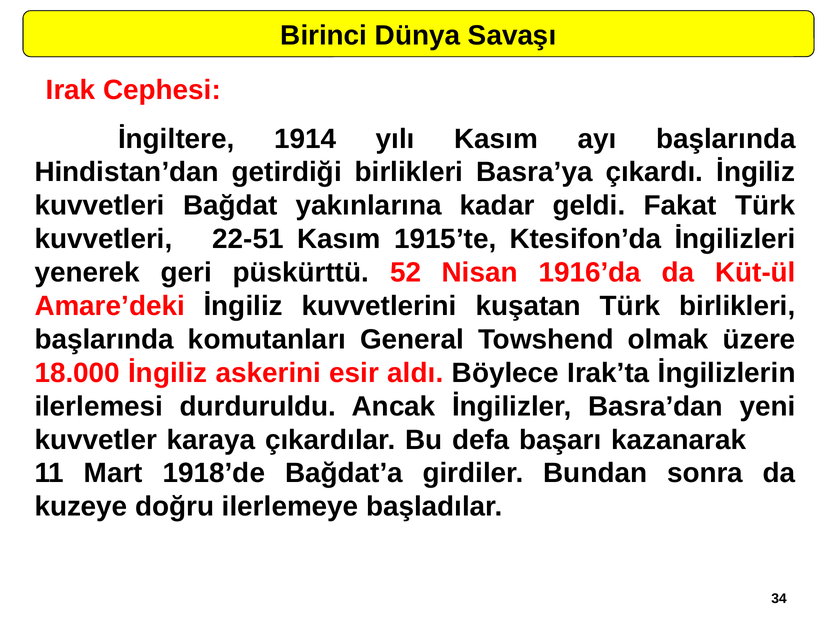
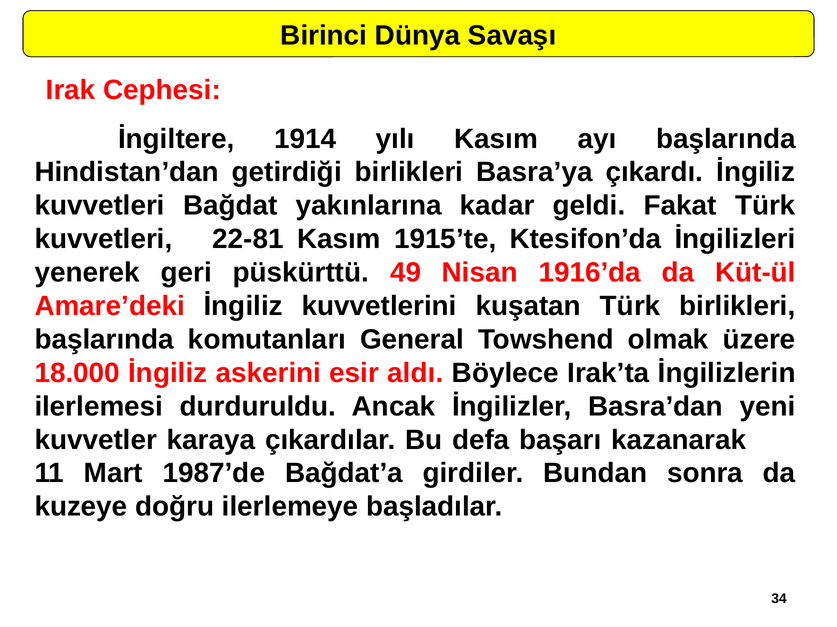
22-51: 22-51 -> 22-81 (248, 239)
52: 52 -> 49 (406, 273)
1918’de: 1918’de -> 1987’de (214, 474)
